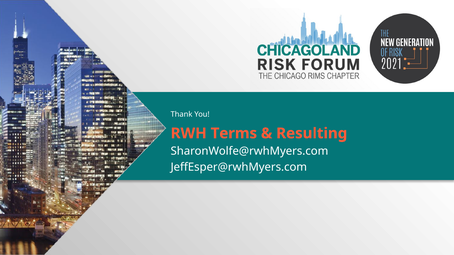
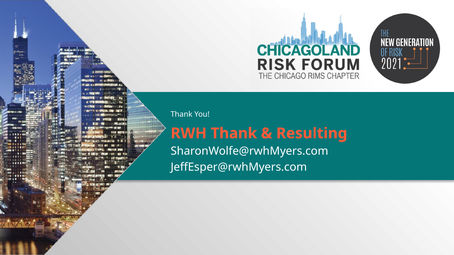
RWH Terms: Terms -> Thank (234, 134)
